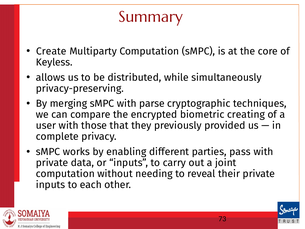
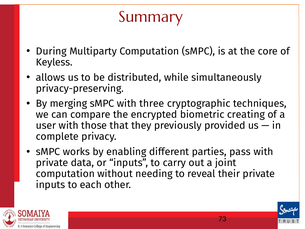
Create: Create -> During (51, 51)
parse: parse -> three (152, 104)
